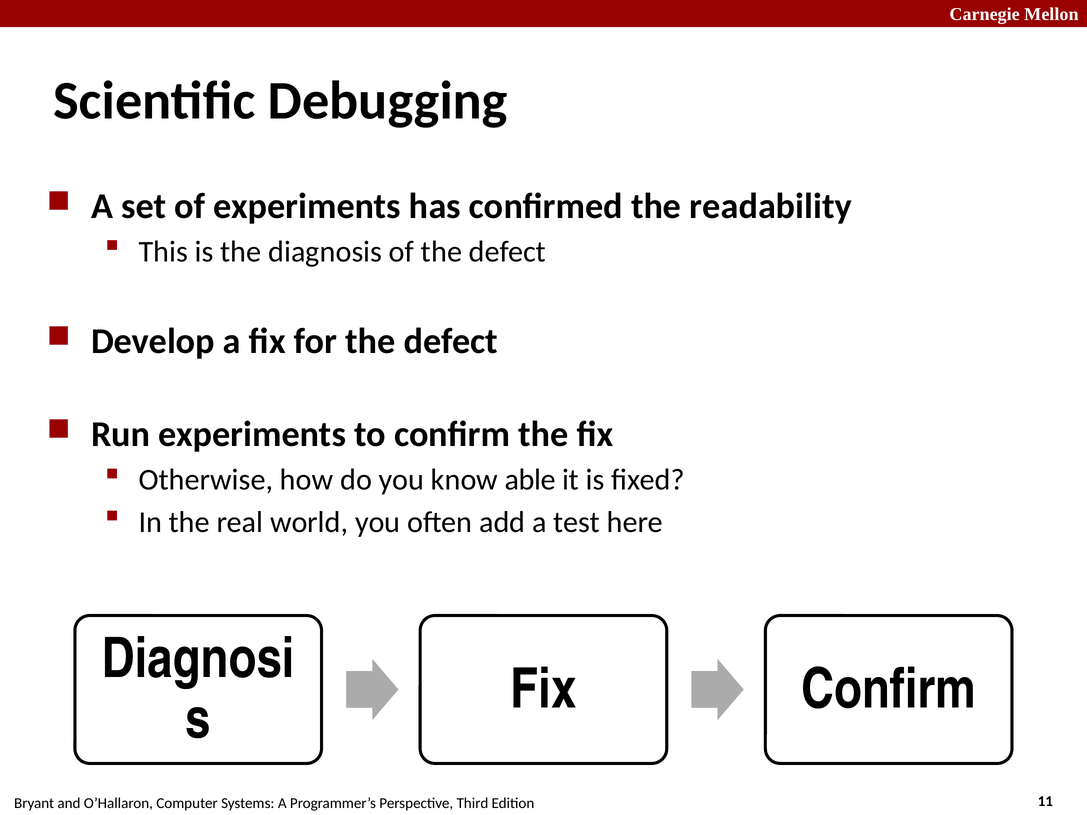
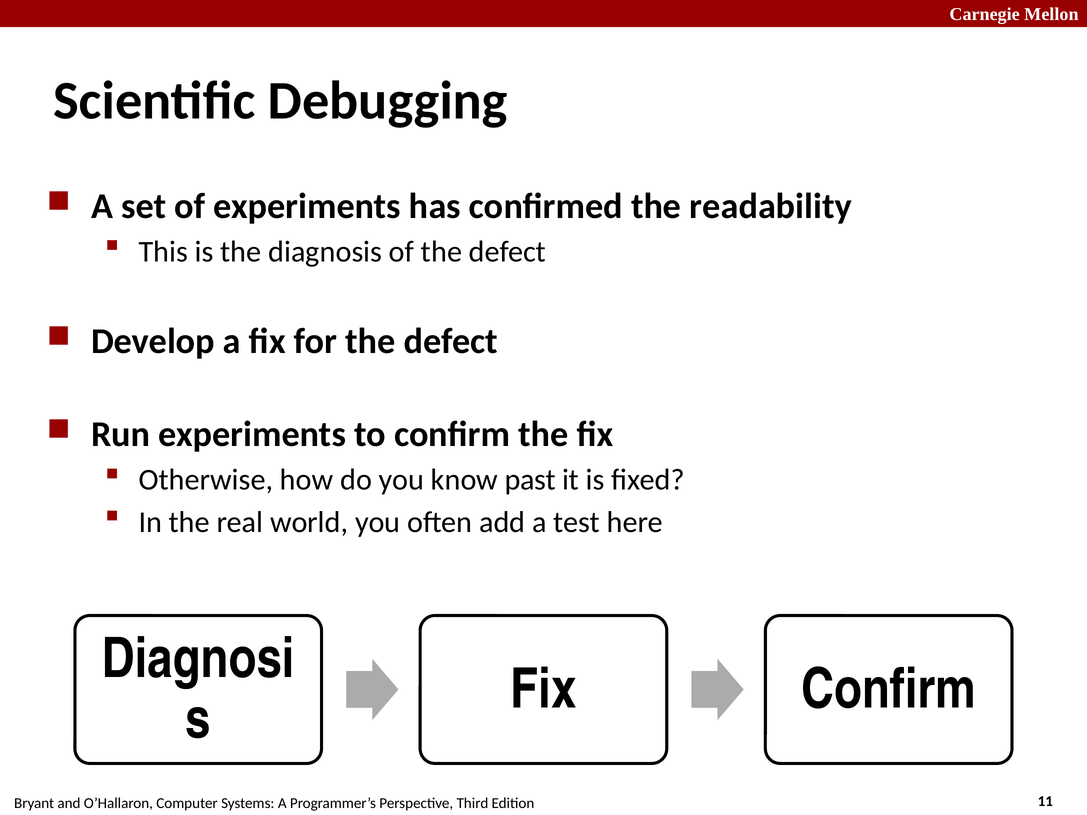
able: able -> past (530, 480)
